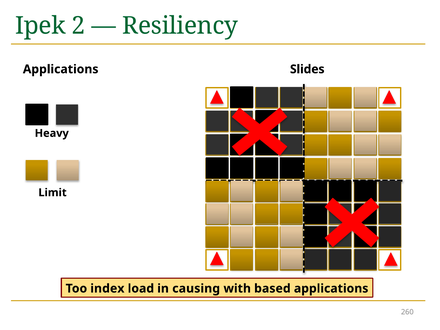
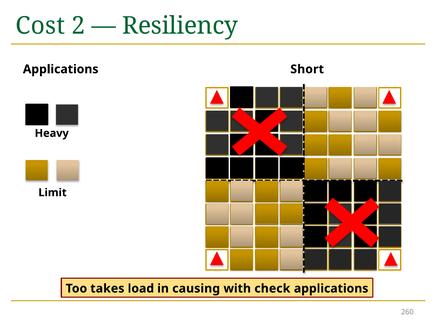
Ipek: Ipek -> Cost (40, 26)
Slides: Slides -> Short (307, 69)
index: index -> takes (107, 288)
based: based -> check (272, 288)
